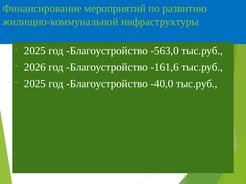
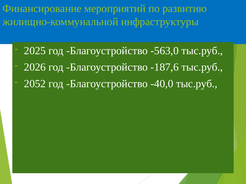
-161,6: -161,6 -> -187,6 (165, 67)
2025: 2025 -> 2052 (35, 84)
